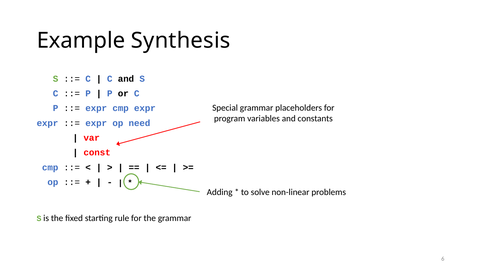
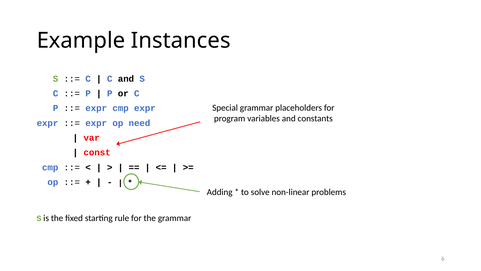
Synthesis: Synthesis -> Instances (181, 40)
